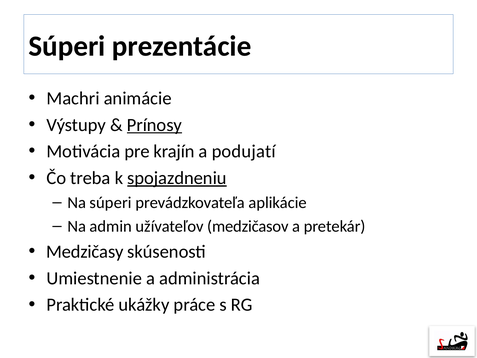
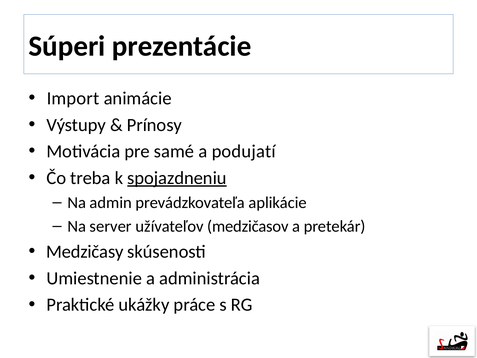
Machri: Machri -> Import (73, 98)
Prínosy underline: present -> none (154, 125)
krajín: krajín -> samé (174, 151)
Na súperi: súperi -> admin (111, 202)
admin: admin -> server (111, 226)
